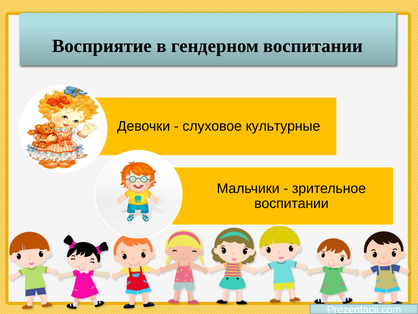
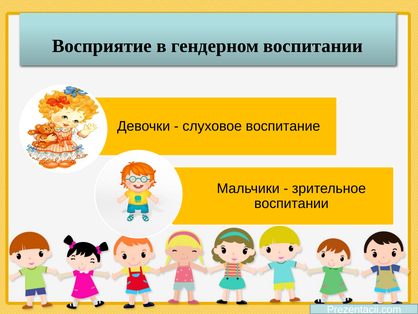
культурные: культурные -> воспитание (283, 126)
